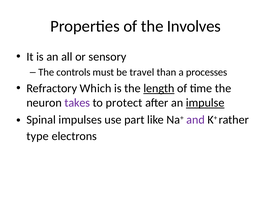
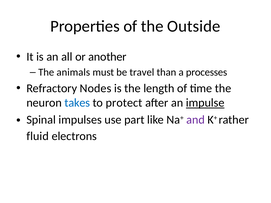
Involves: Involves -> Outside (194, 26)
sensory: sensory -> another (107, 57)
controls: controls -> animals (73, 72)
Which: Which -> Nodes (96, 88)
length underline: present -> none (159, 88)
takes colour: purple -> blue (77, 103)
type: type -> fluid (38, 136)
